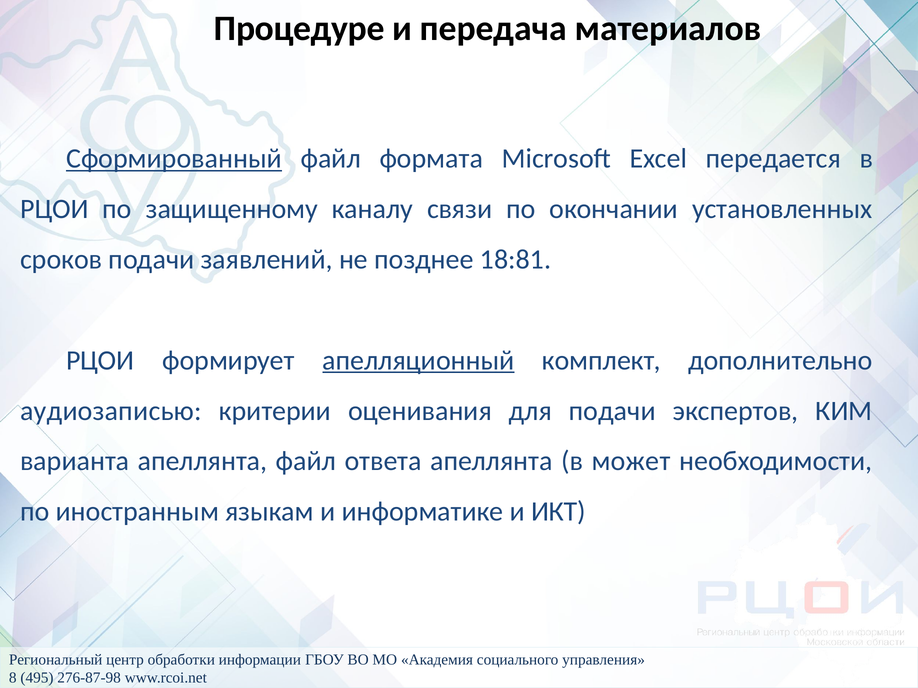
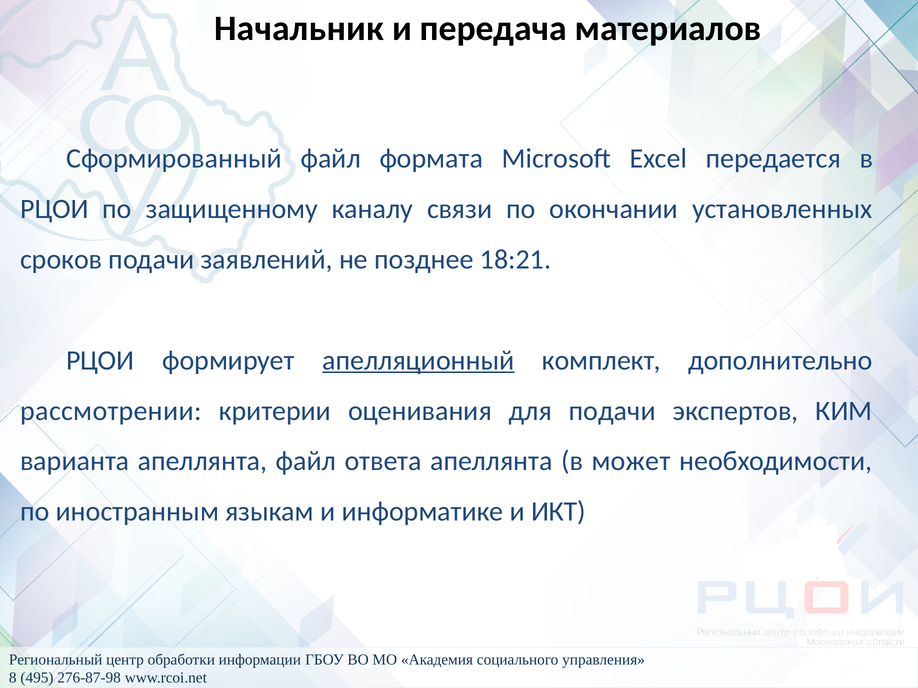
Процедуре: Процедуре -> Начальник (299, 28)
Сформированный underline: present -> none (174, 159)
18:81: 18:81 -> 18:21 (515, 260)
аудиозаписью: аудиозаписью -> рассмотрении (111, 411)
